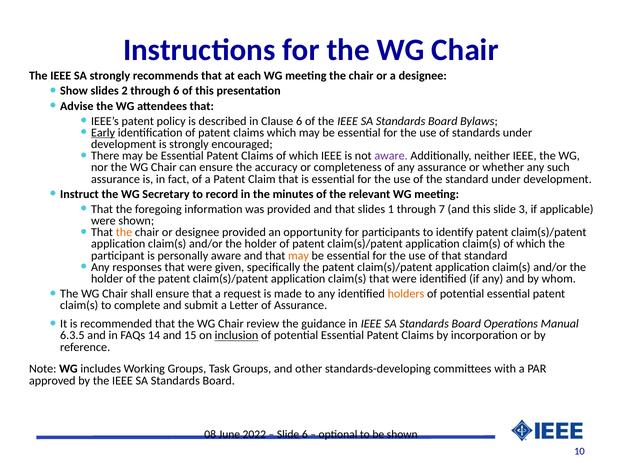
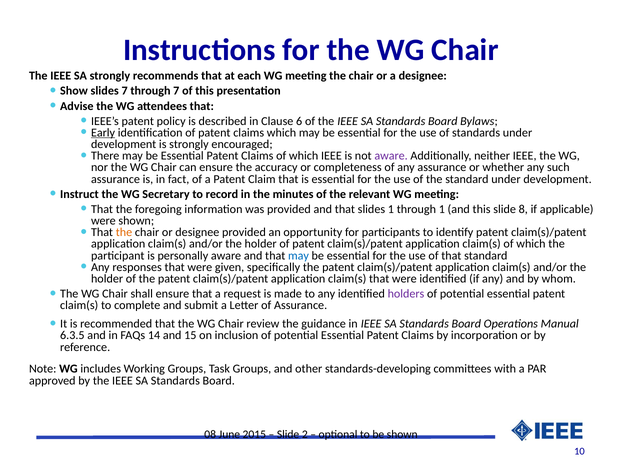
slides 2: 2 -> 7 (125, 91)
through 6: 6 -> 7 (176, 91)
through 7: 7 -> 1 (442, 209)
3: 3 -> 8 (523, 209)
may colour: orange -> blue (299, 256)
holders colour: orange -> purple (406, 294)
inclusion underline: present -> none (237, 336)
2022: 2022 -> 2015 (254, 435)
Slide 6: 6 -> 2 (305, 435)
